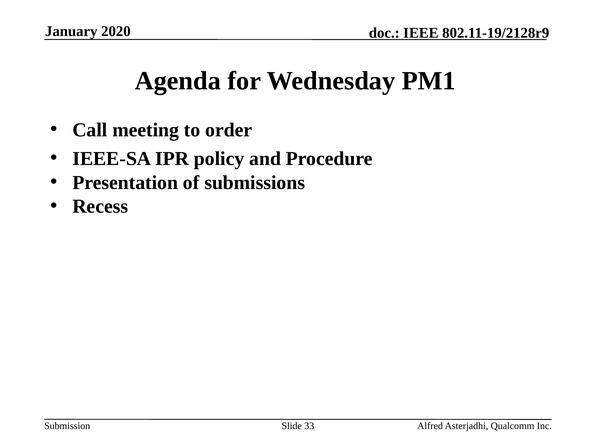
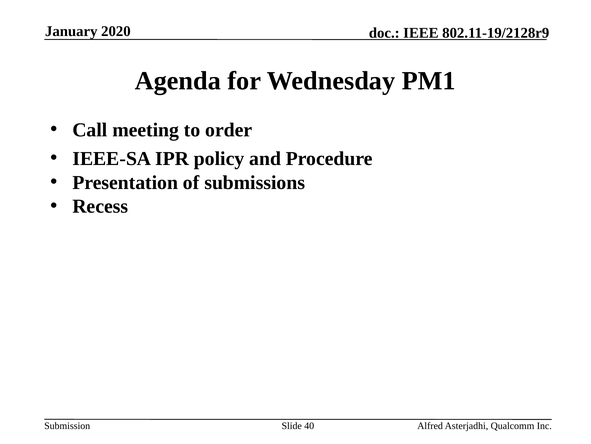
33: 33 -> 40 (309, 425)
